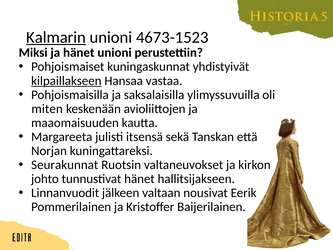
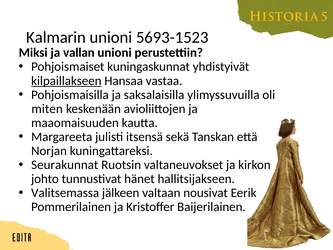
Kalmarin underline: present -> none (56, 37)
4673-1523: 4673-1523 -> 5693-1523 (172, 37)
ja hänet: hänet -> vallan (79, 53)
Linnanvuodit: Linnanvuodit -> Valitsemassa (65, 193)
